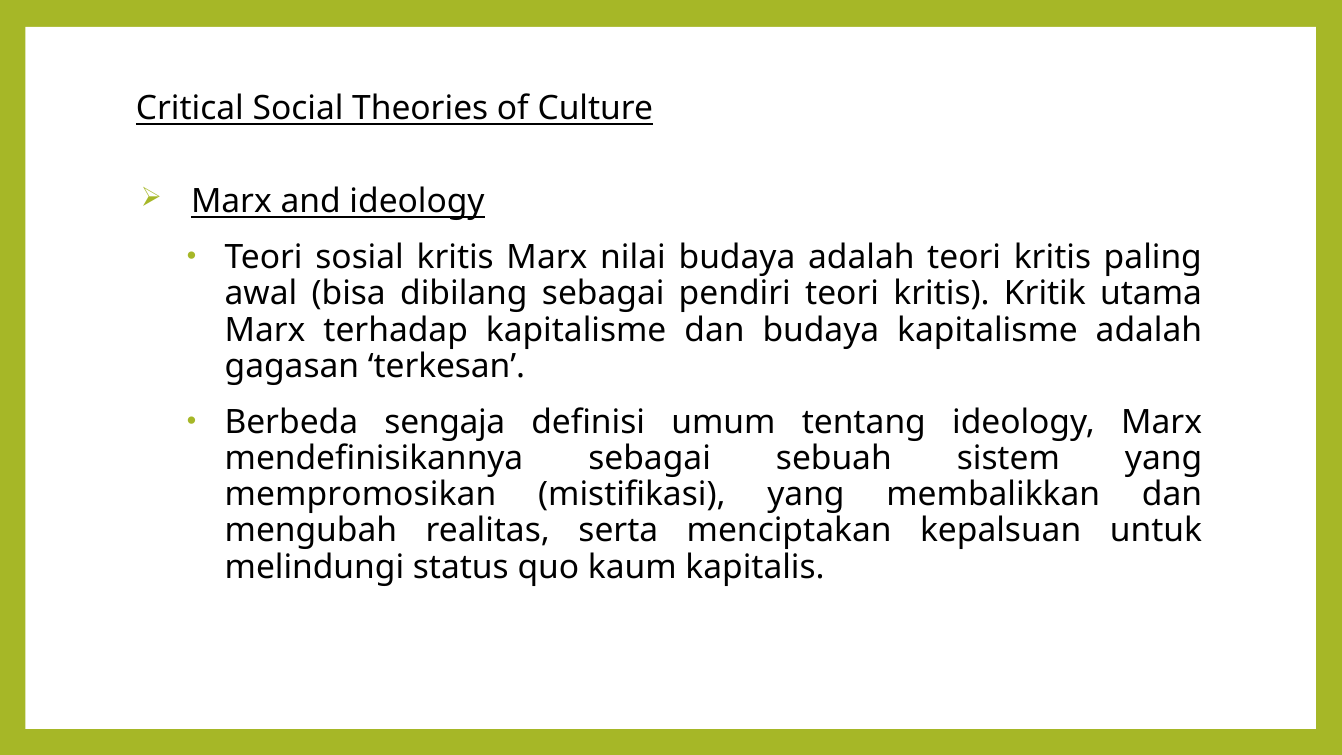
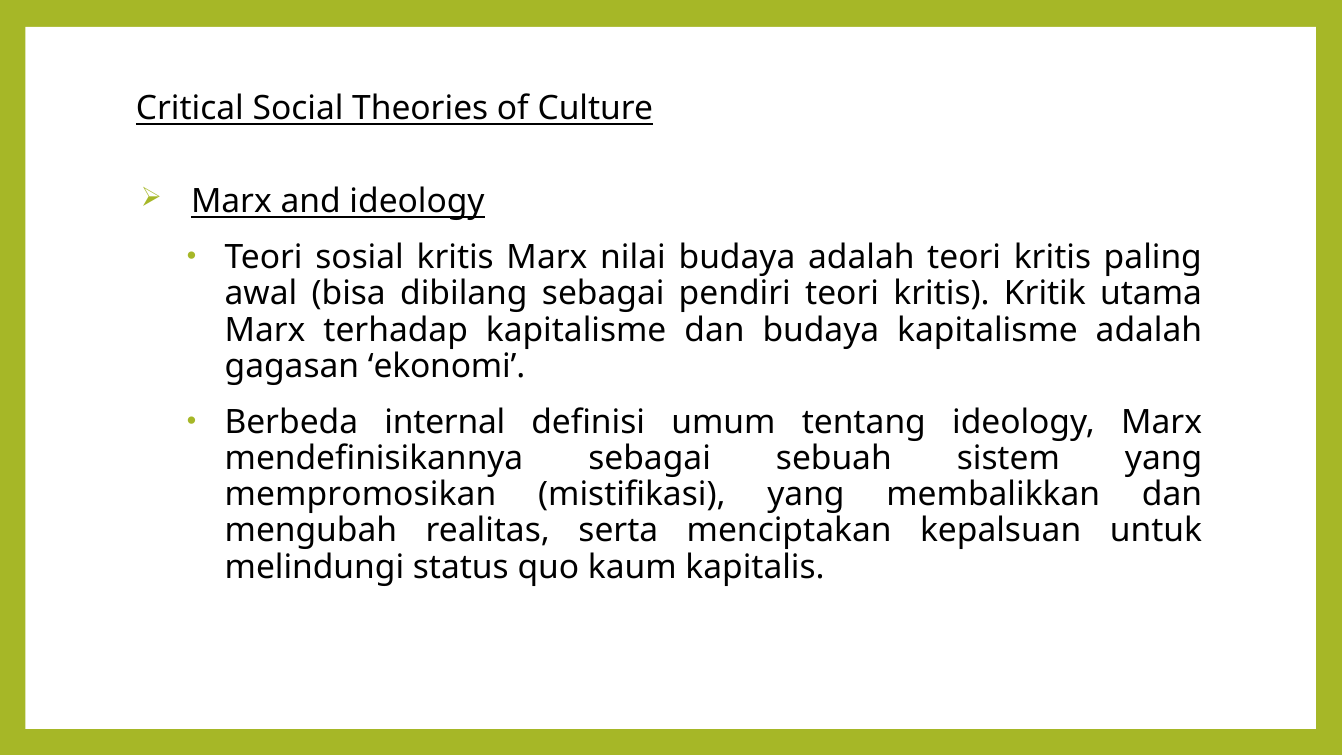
terkesan: terkesan -> ekonomi (447, 366)
sengaja: sengaja -> internal (445, 422)
